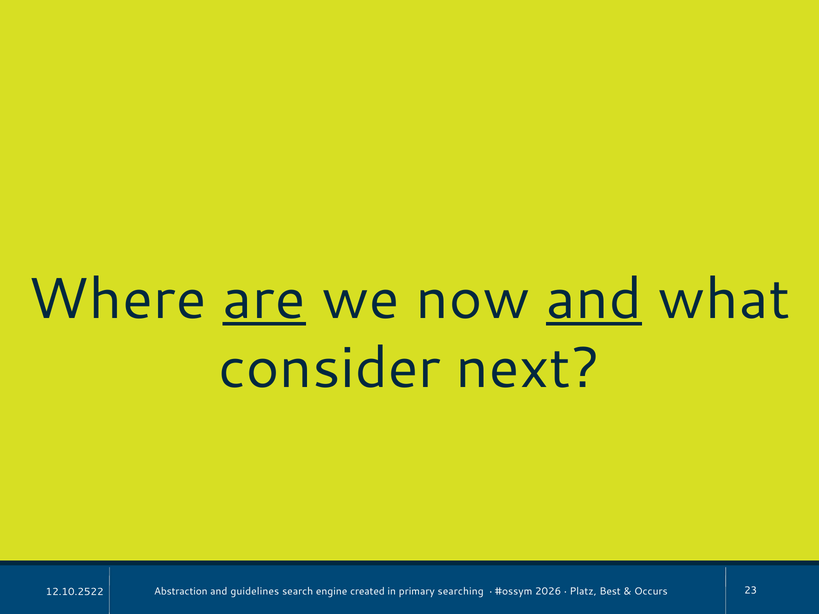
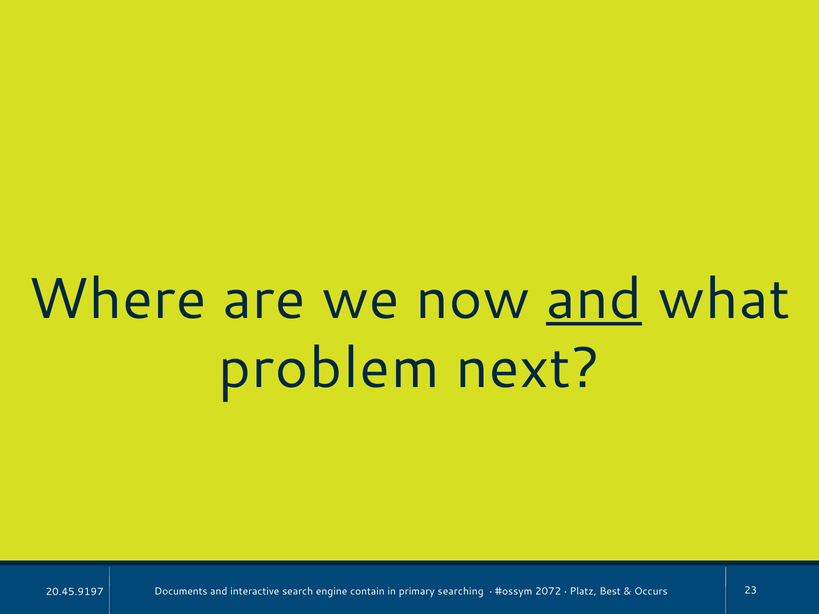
are underline: present -> none (264, 299)
consider: consider -> problem (329, 368)
Abstraction: Abstraction -> Documents (181, 592)
guidelines: guidelines -> interactive (255, 592)
created: created -> contain (367, 592)
2026: 2026 -> 2072 (548, 592)
12.10.2522: 12.10.2522 -> 20.45.9197 (75, 592)
